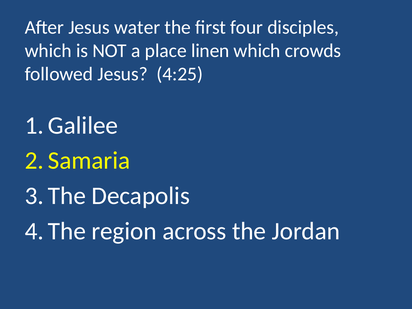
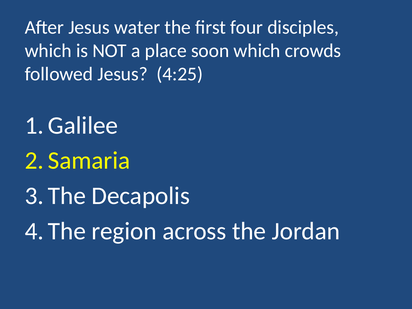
linen: linen -> soon (210, 51)
